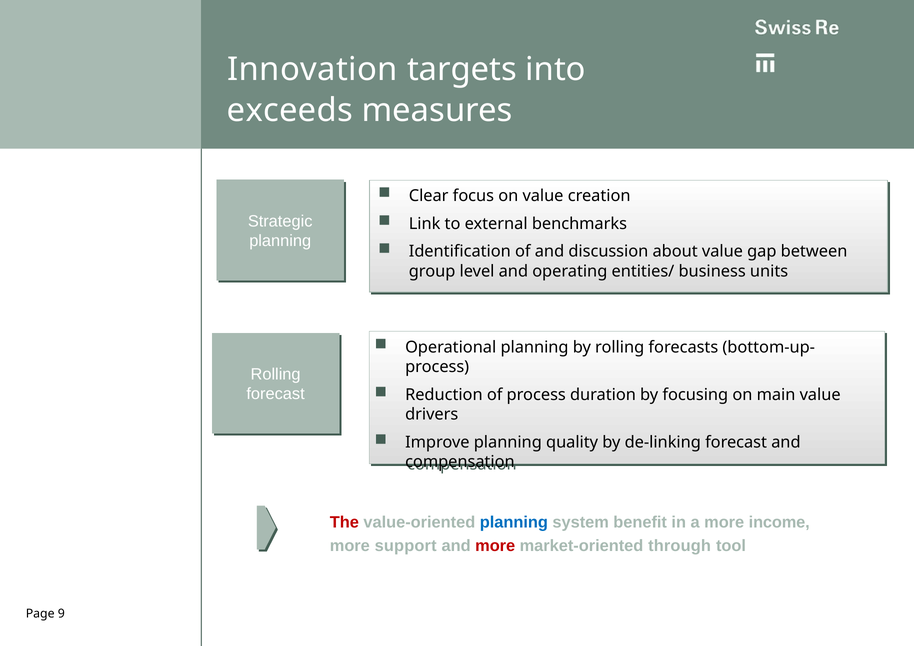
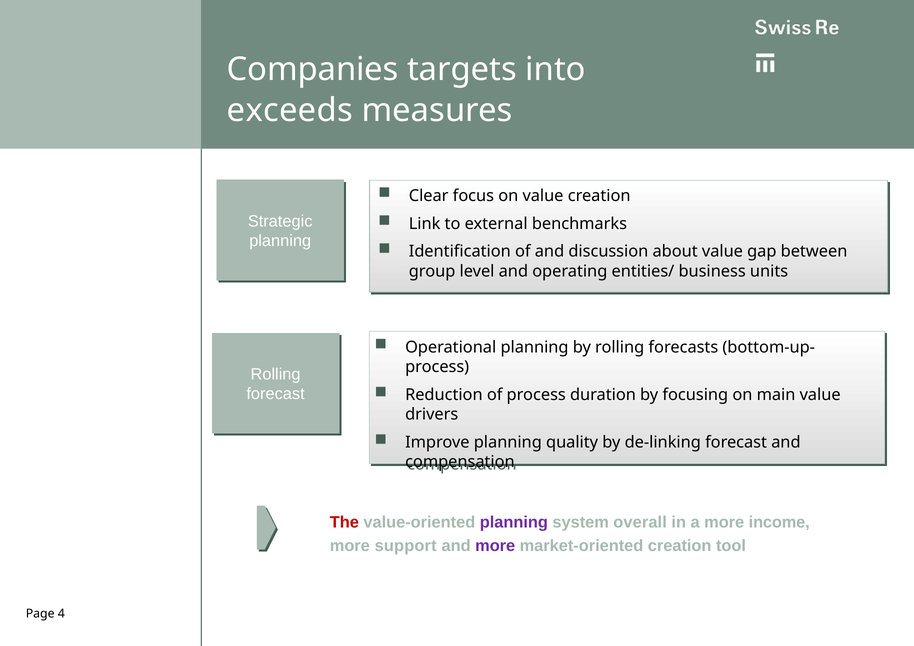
Innovation: Innovation -> Companies (313, 69)
planning colour: blue -> purple (514, 523)
benefit: benefit -> overall (640, 523)
more colour: red -> purple (495, 546)
market-oriented through: through -> creation (680, 546)
9: 9 -> 4 (61, 614)
